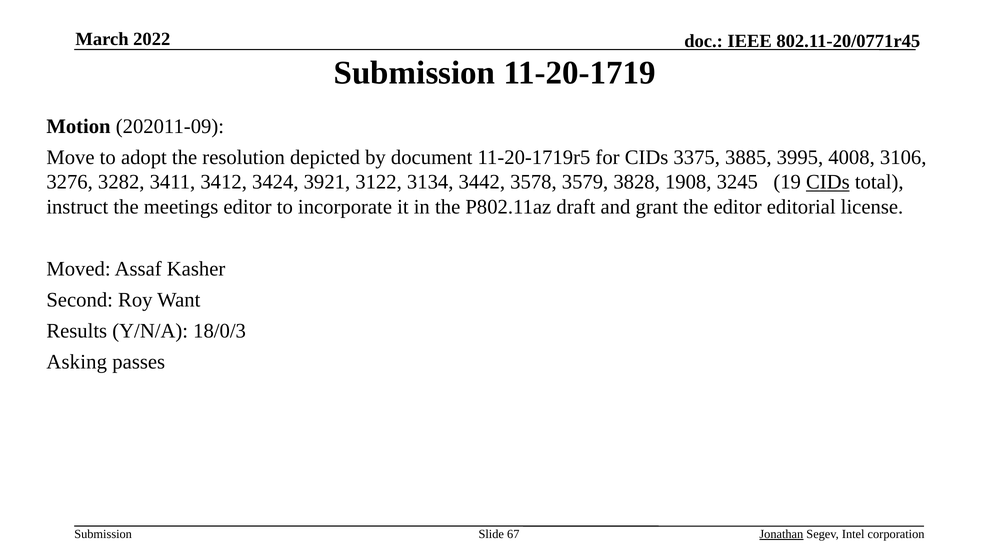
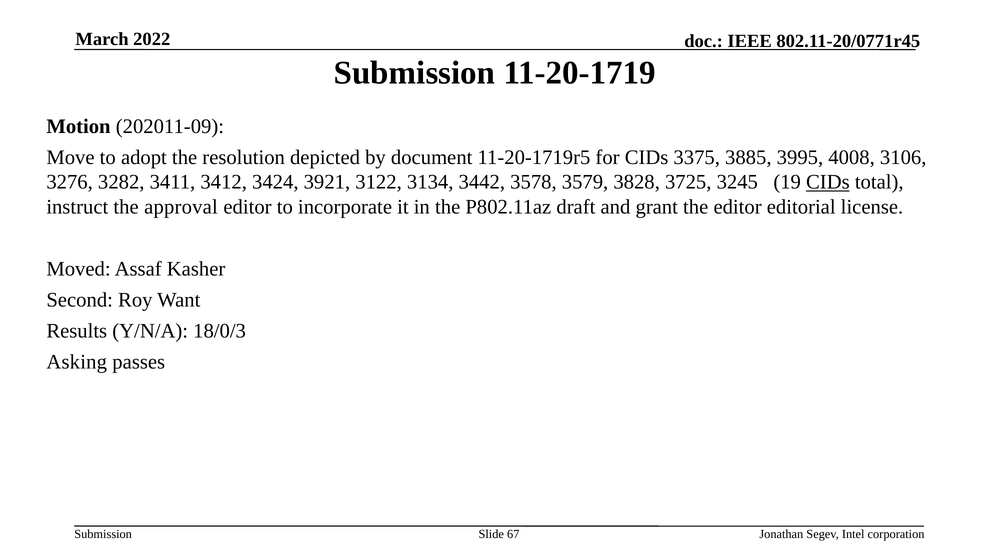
1908: 1908 -> 3725 (688, 182)
meetings: meetings -> approval (181, 207)
Jonathan underline: present -> none (781, 534)
